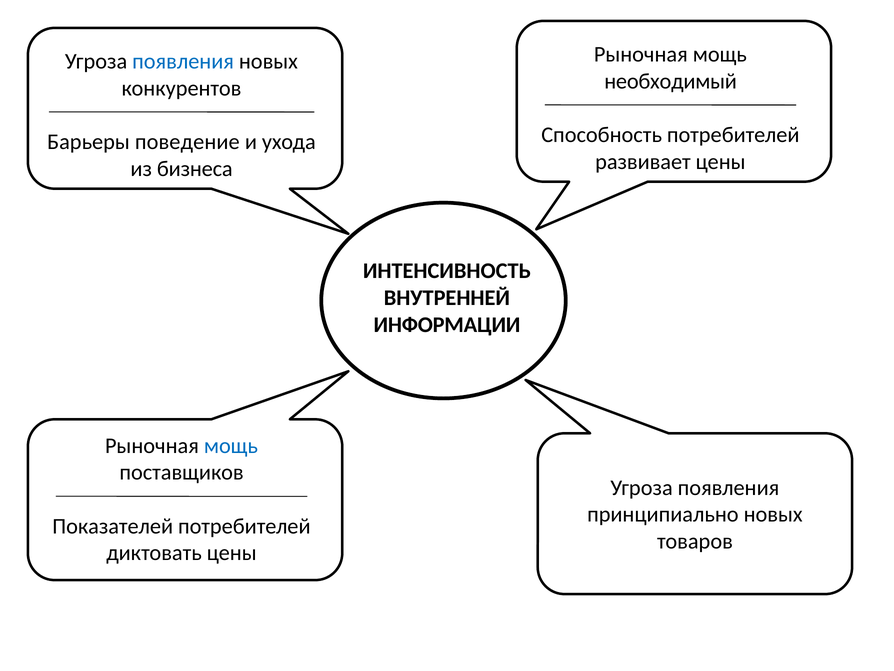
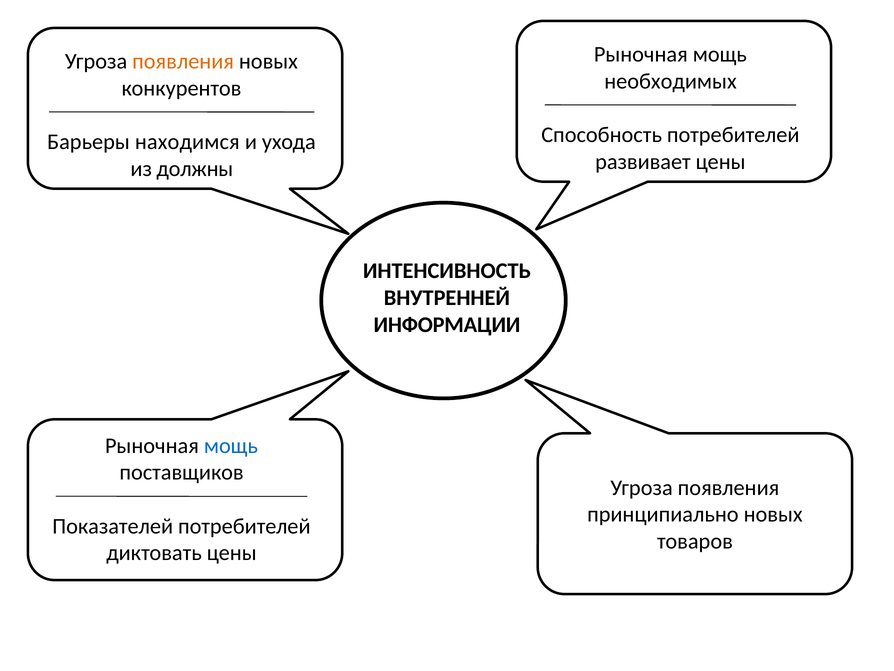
появления colour: blue -> orange (183, 61)
необходимый: необходимый -> необходимых (670, 81)
поведение: поведение -> находимся (187, 142)
бизнеса: бизнеса -> должны (195, 169)
